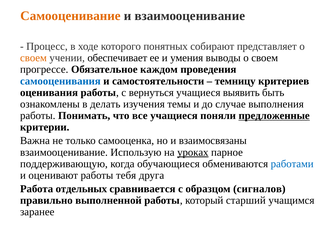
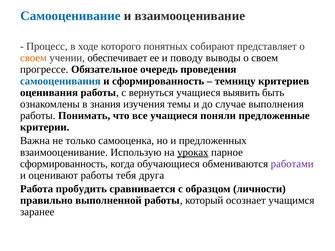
Самооценивание colour: orange -> blue (71, 16)
умения: умения -> поводу (187, 58)
каждом: каждом -> очередь (159, 70)
и самостоятельности: самостоятельности -> сформированность (158, 81)
делать: делать -> знания (105, 104)
предложенные underline: present -> none (274, 116)
взаимосвязаны: взаимосвязаны -> предложенных (213, 141)
поддерживающую: поддерживающую -> сформированность (64, 164)
работами colour: blue -> purple (292, 164)
отдельных: отдельных -> пробудить (81, 189)
сигналов: сигналов -> личности (259, 189)
старший: старший -> осознает (246, 201)
